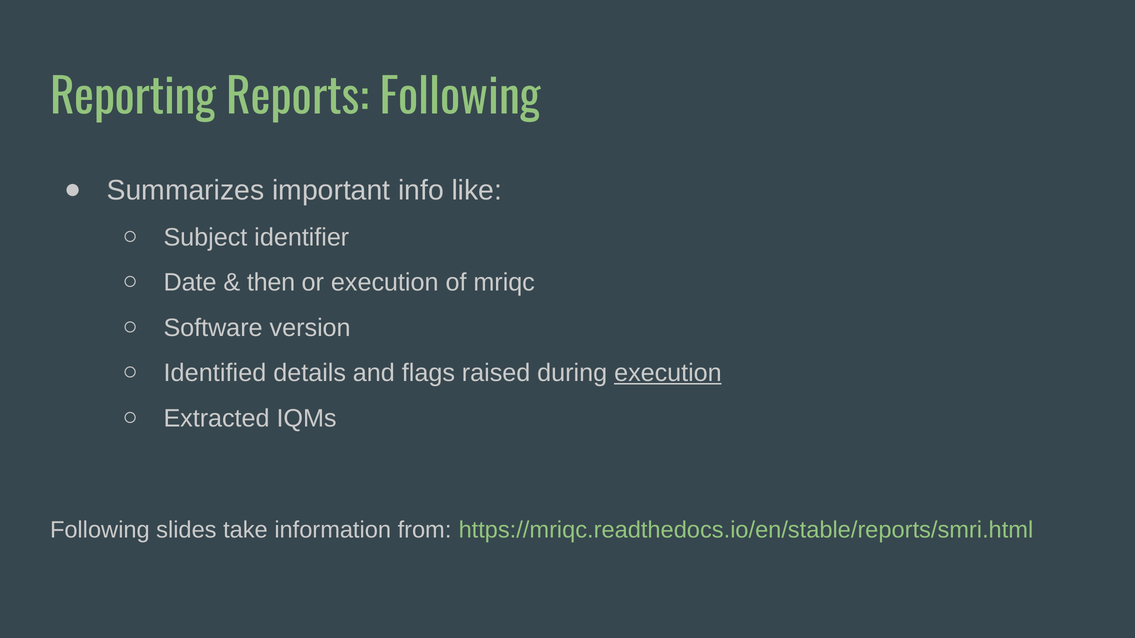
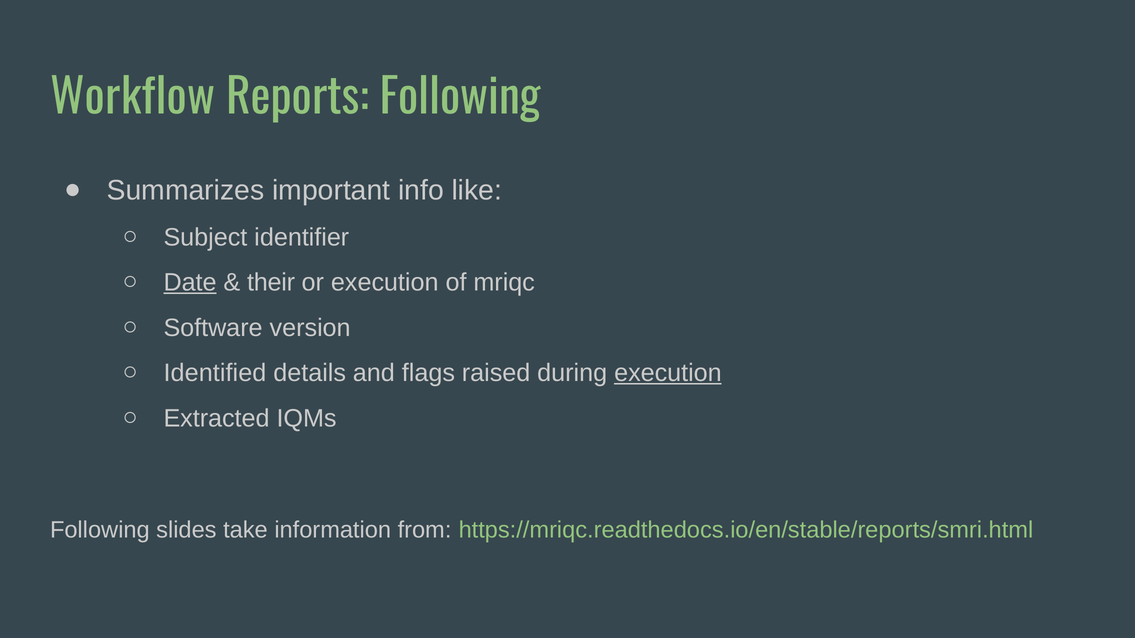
Reporting: Reporting -> Workflow (133, 98)
Date underline: none -> present (190, 283)
then: then -> their (271, 283)
